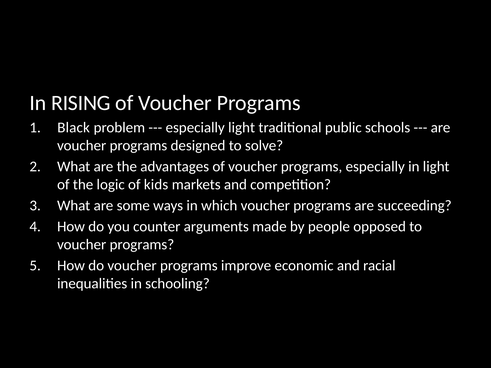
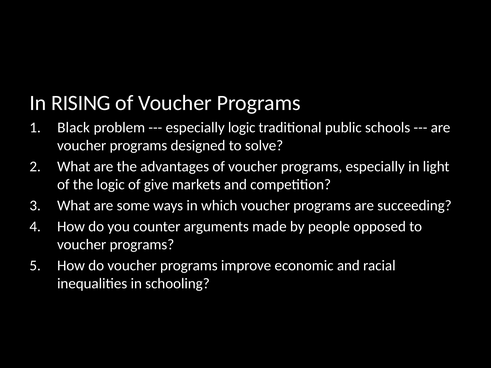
especially light: light -> logic (242, 128)
kids: kids -> give (156, 185)
